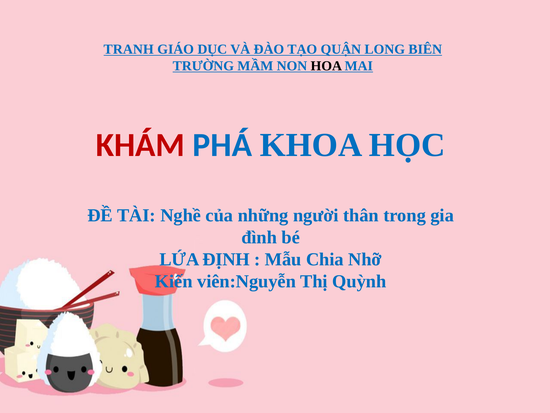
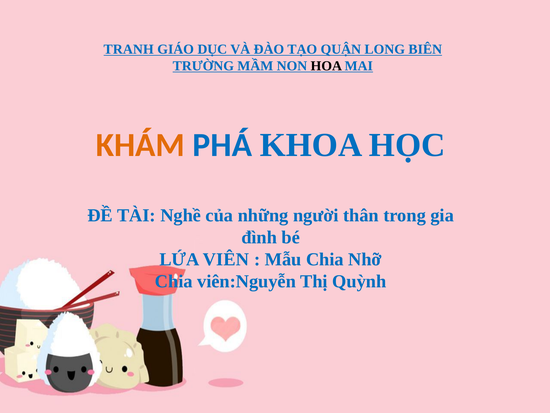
KHÁM colour: red -> orange (140, 145)
ĐỊNH: ĐỊNH -> VIÊN (226, 259)
Kiến: Kiến -> Chia (174, 281)
